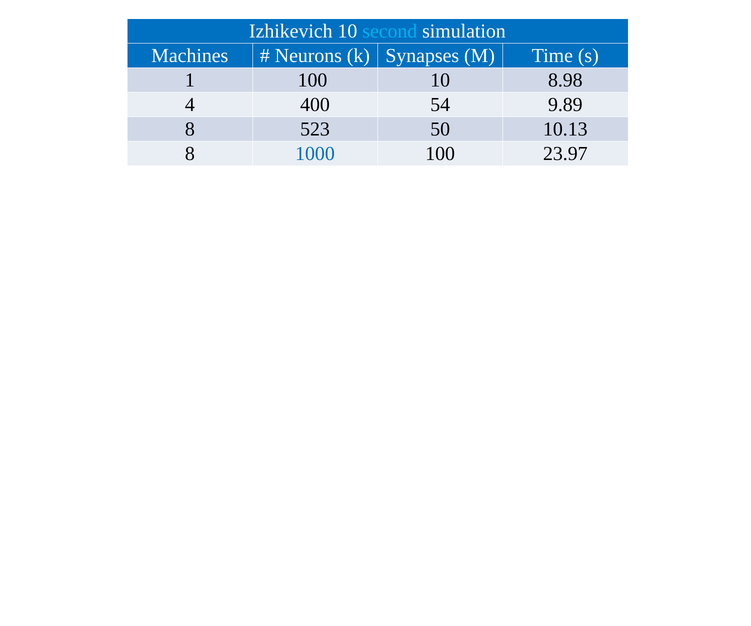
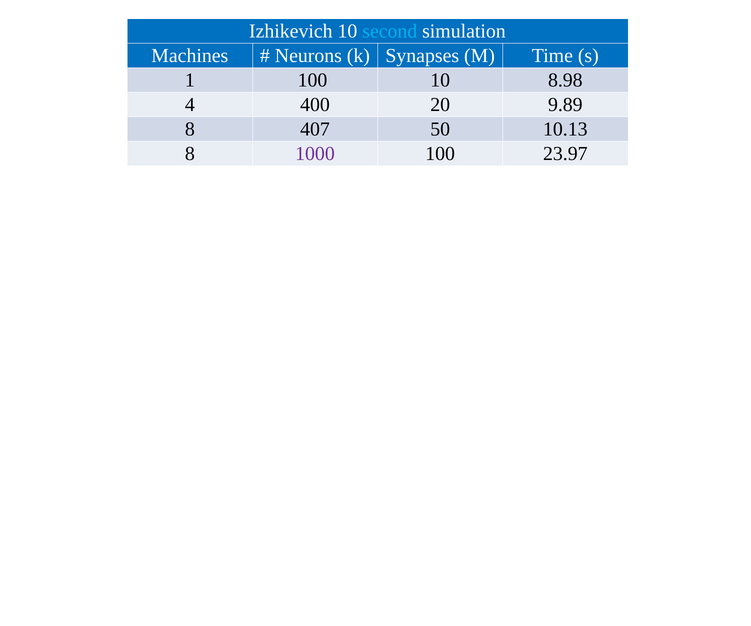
54: 54 -> 20 (440, 105)
523: 523 -> 407 (315, 129)
1000 colour: blue -> purple (315, 153)
